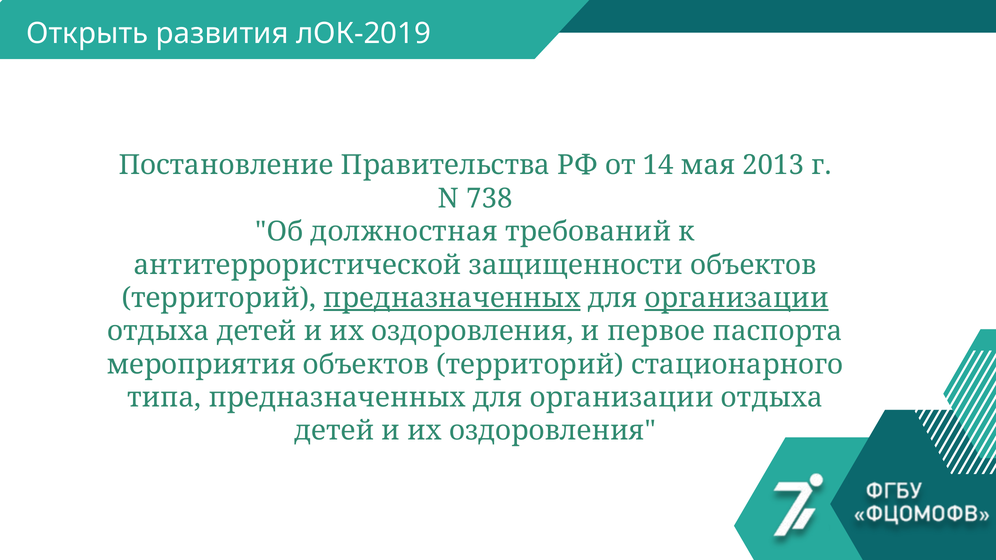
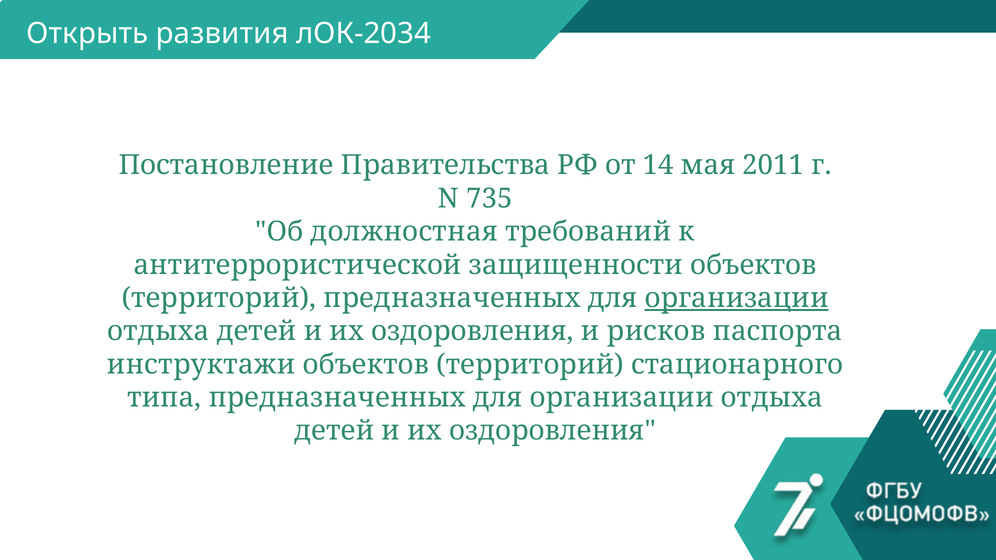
лОК-2019: лОК-2019 -> лОК-2034 (364, 34)
2013: 2013 -> 2011 (773, 165)
738: 738 -> 735 (489, 199)
предназначенных underline: present -> none (452, 298)
первое: первое -> рисков (656, 331)
мероприятия: мероприятия -> инструктажи (201, 365)
